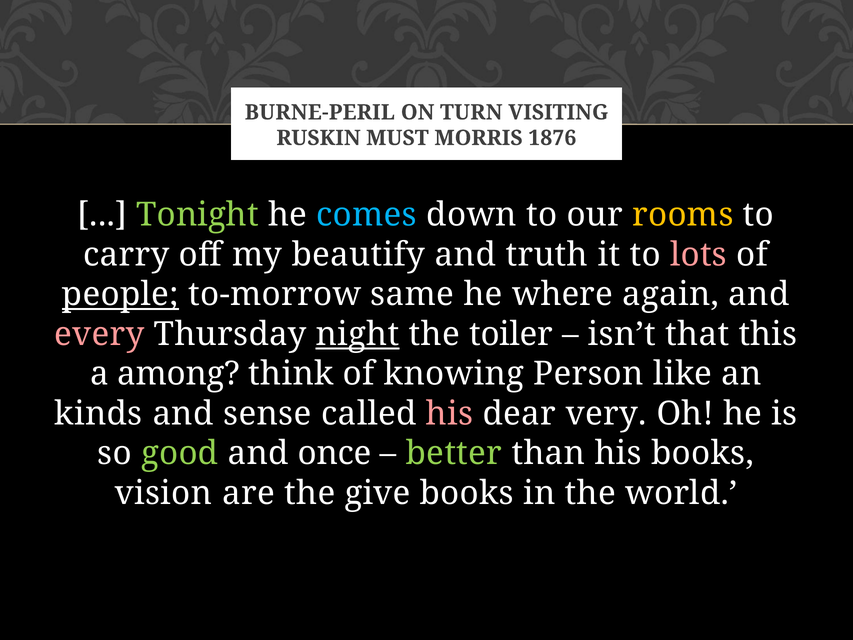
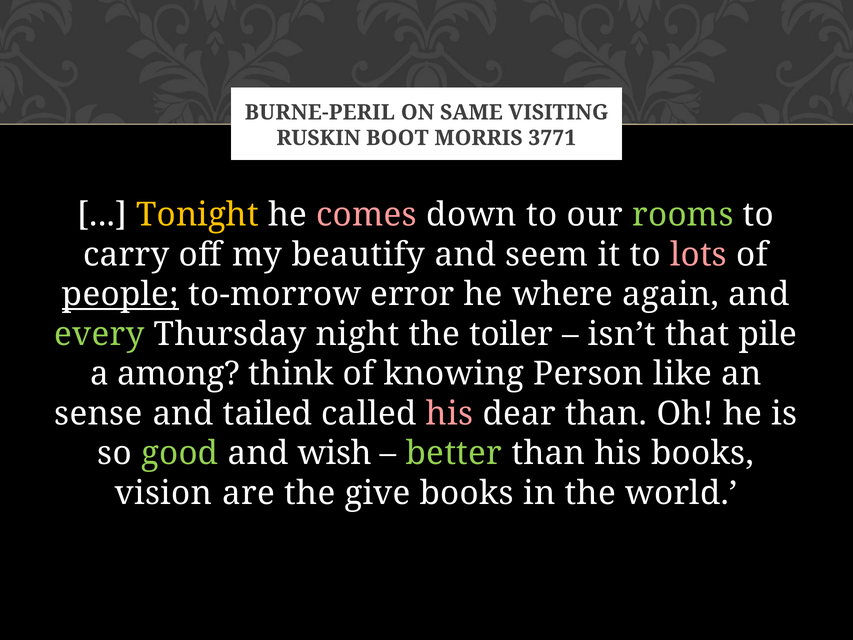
TURN: TURN -> SAME (471, 112)
MUST: MUST -> BOOT (397, 138)
1876: 1876 -> 3771 (552, 138)
Tonight colour: light green -> yellow (198, 215)
comes colour: light blue -> pink (367, 215)
rooms colour: yellow -> light green (683, 215)
truth: truth -> seem (547, 255)
same: same -> error (412, 294)
every colour: pink -> light green (99, 334)
night underline: present -> none (357, 334)
this: this -> pile (768, 334)
kinds: kinds -> sense (98, 414)
sense: sense -> tailed (268, 414)
dear very: very -> than (606, 414)
once: once -> wish (335, 453)
